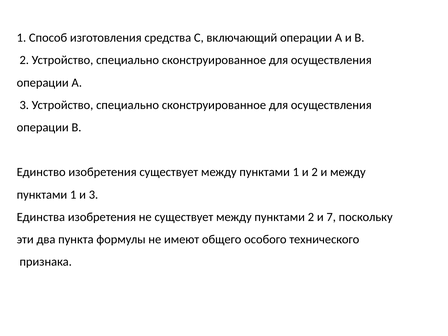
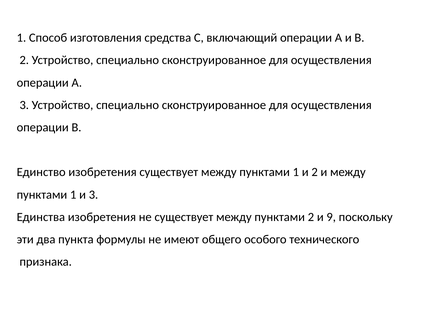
7: 7 -> 9 (331, 217)
